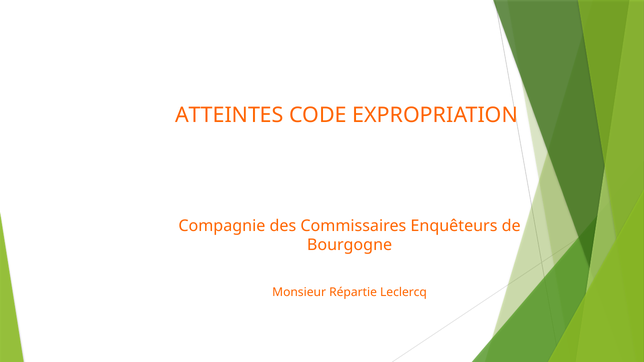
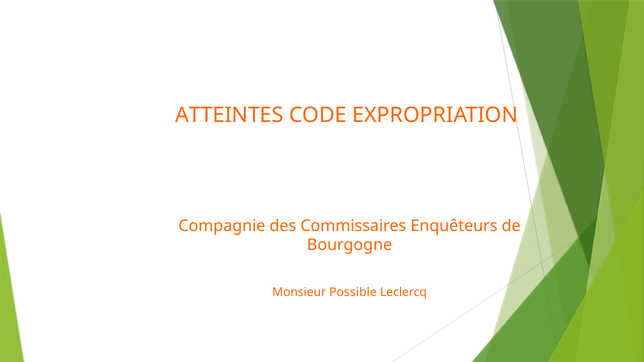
Répartie: Répartie -> Possible (353, 293)
